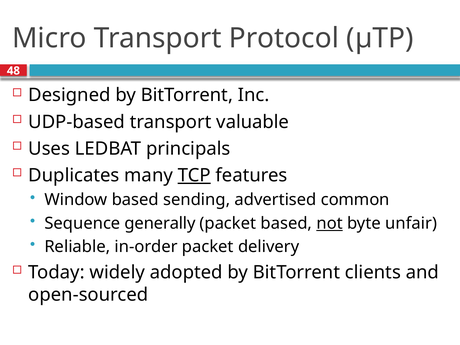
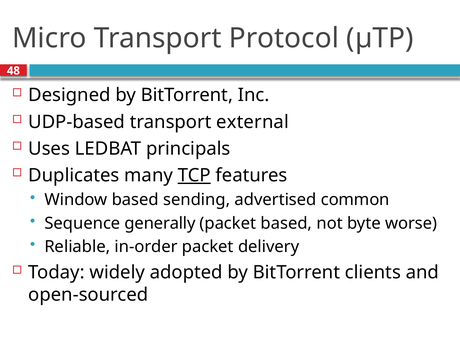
valuable: valuable -> external (253, 122)
not underline: present -> none (330, 223)
unfair: unfair -> worse (411, 223)
